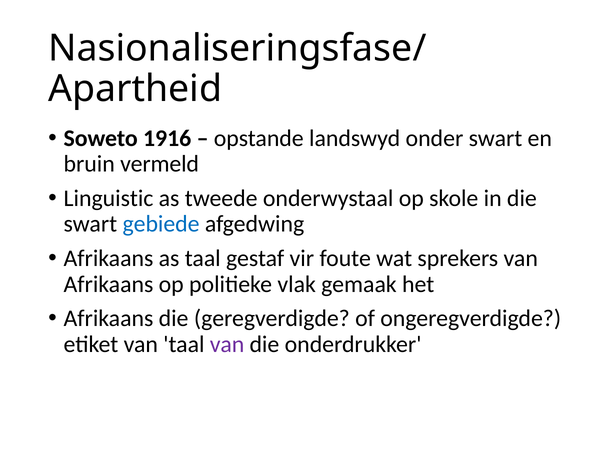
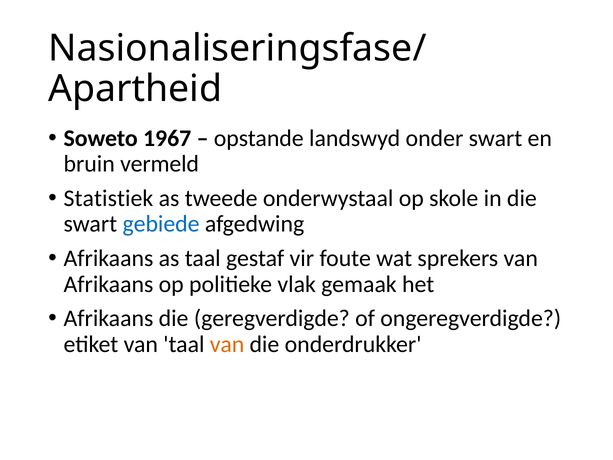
1916: 1916 -> 1967 (167, 138)
Linguistic: Linguistic -> Statistiek (108, 198)
van colour: purple -> orange (227, 344)
